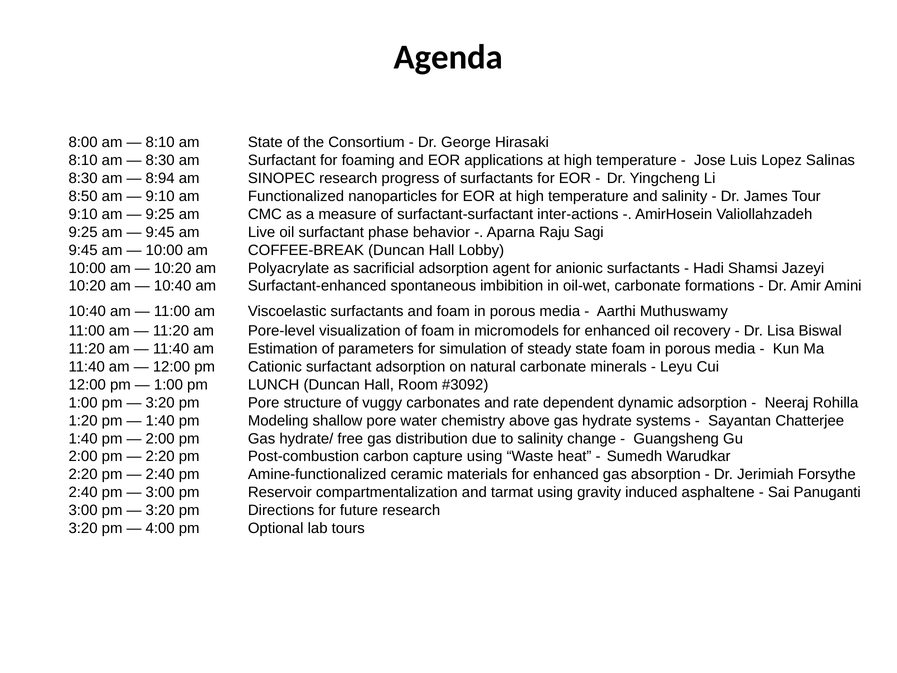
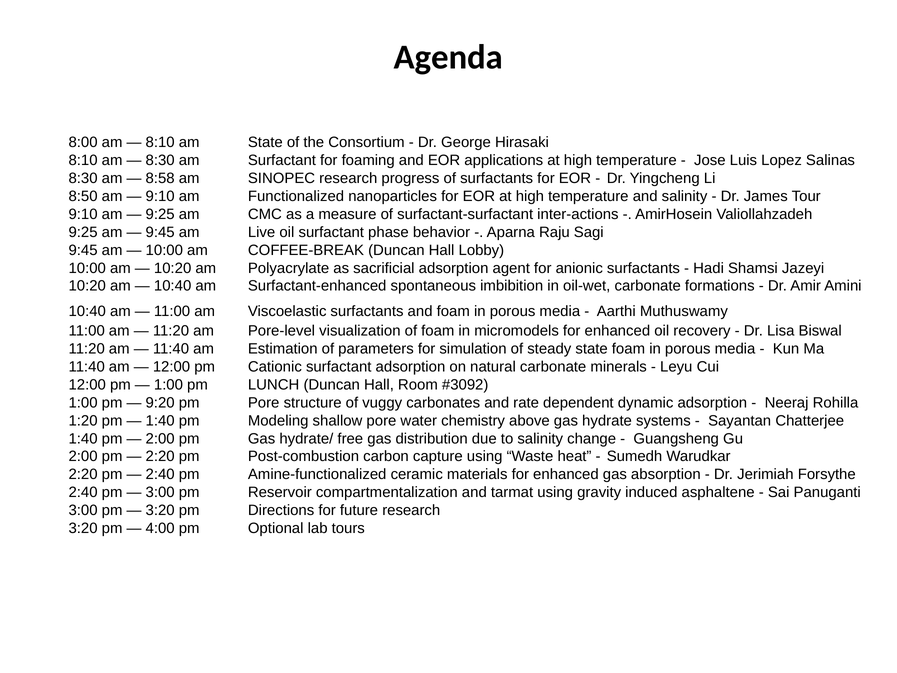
8:94: 8:94 -> 8:58 (160, 178)
3:20: 3:20 -> 9:20 (160, 403)
